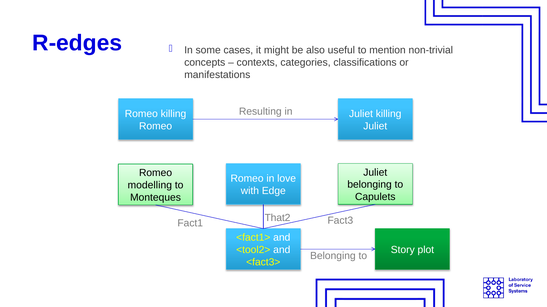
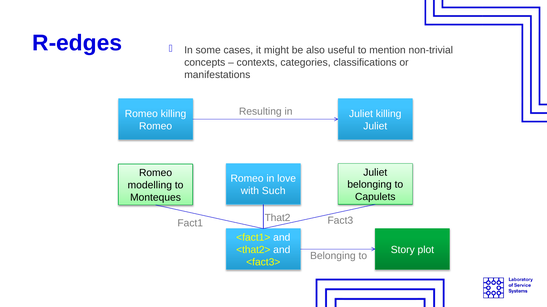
Edge: Edge -> Such (274, 191)
<tool2>: <tool2> -> <that2> (253, 250)
